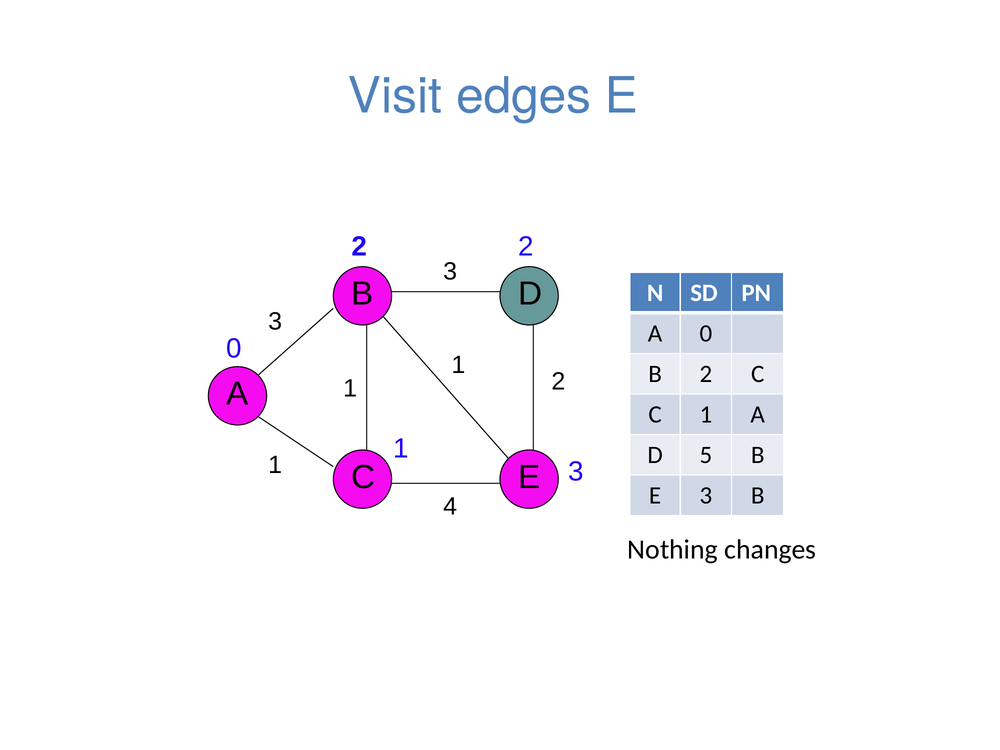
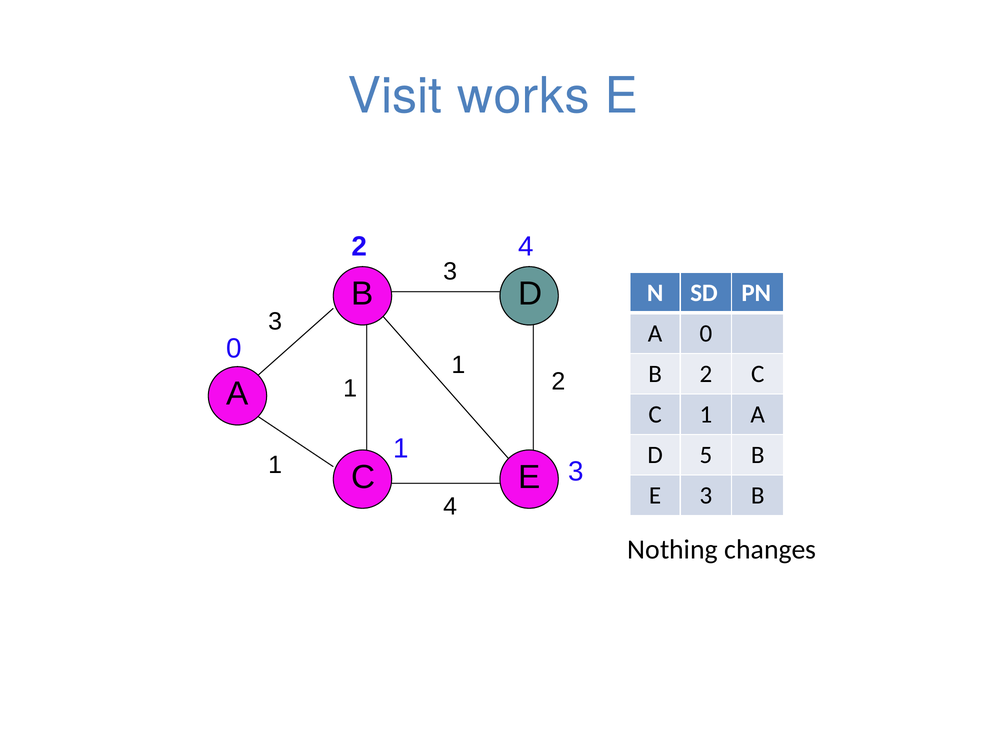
edges: edges -> works (523, 96)
2 2: 2 -> 4 (526, 247)
